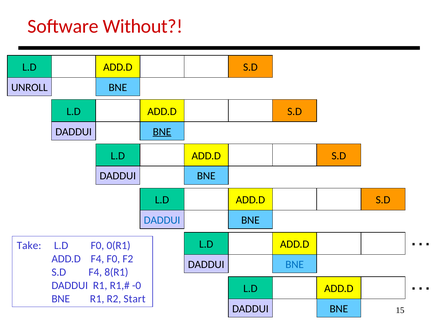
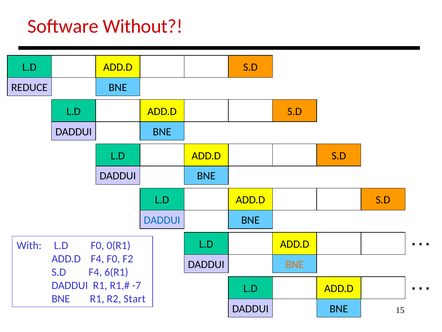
UNROLL: UNROLL -> REDUCE (29, 87)
BNE underline: present -> none (162, 132)
Take: Take -> With (29, 245)
BNE colour: blue -> orange (295, 264)
8(R1: 8(R1 -> 6(R1 (116, 272)
-0: -0 -> -7 (137, 285)
